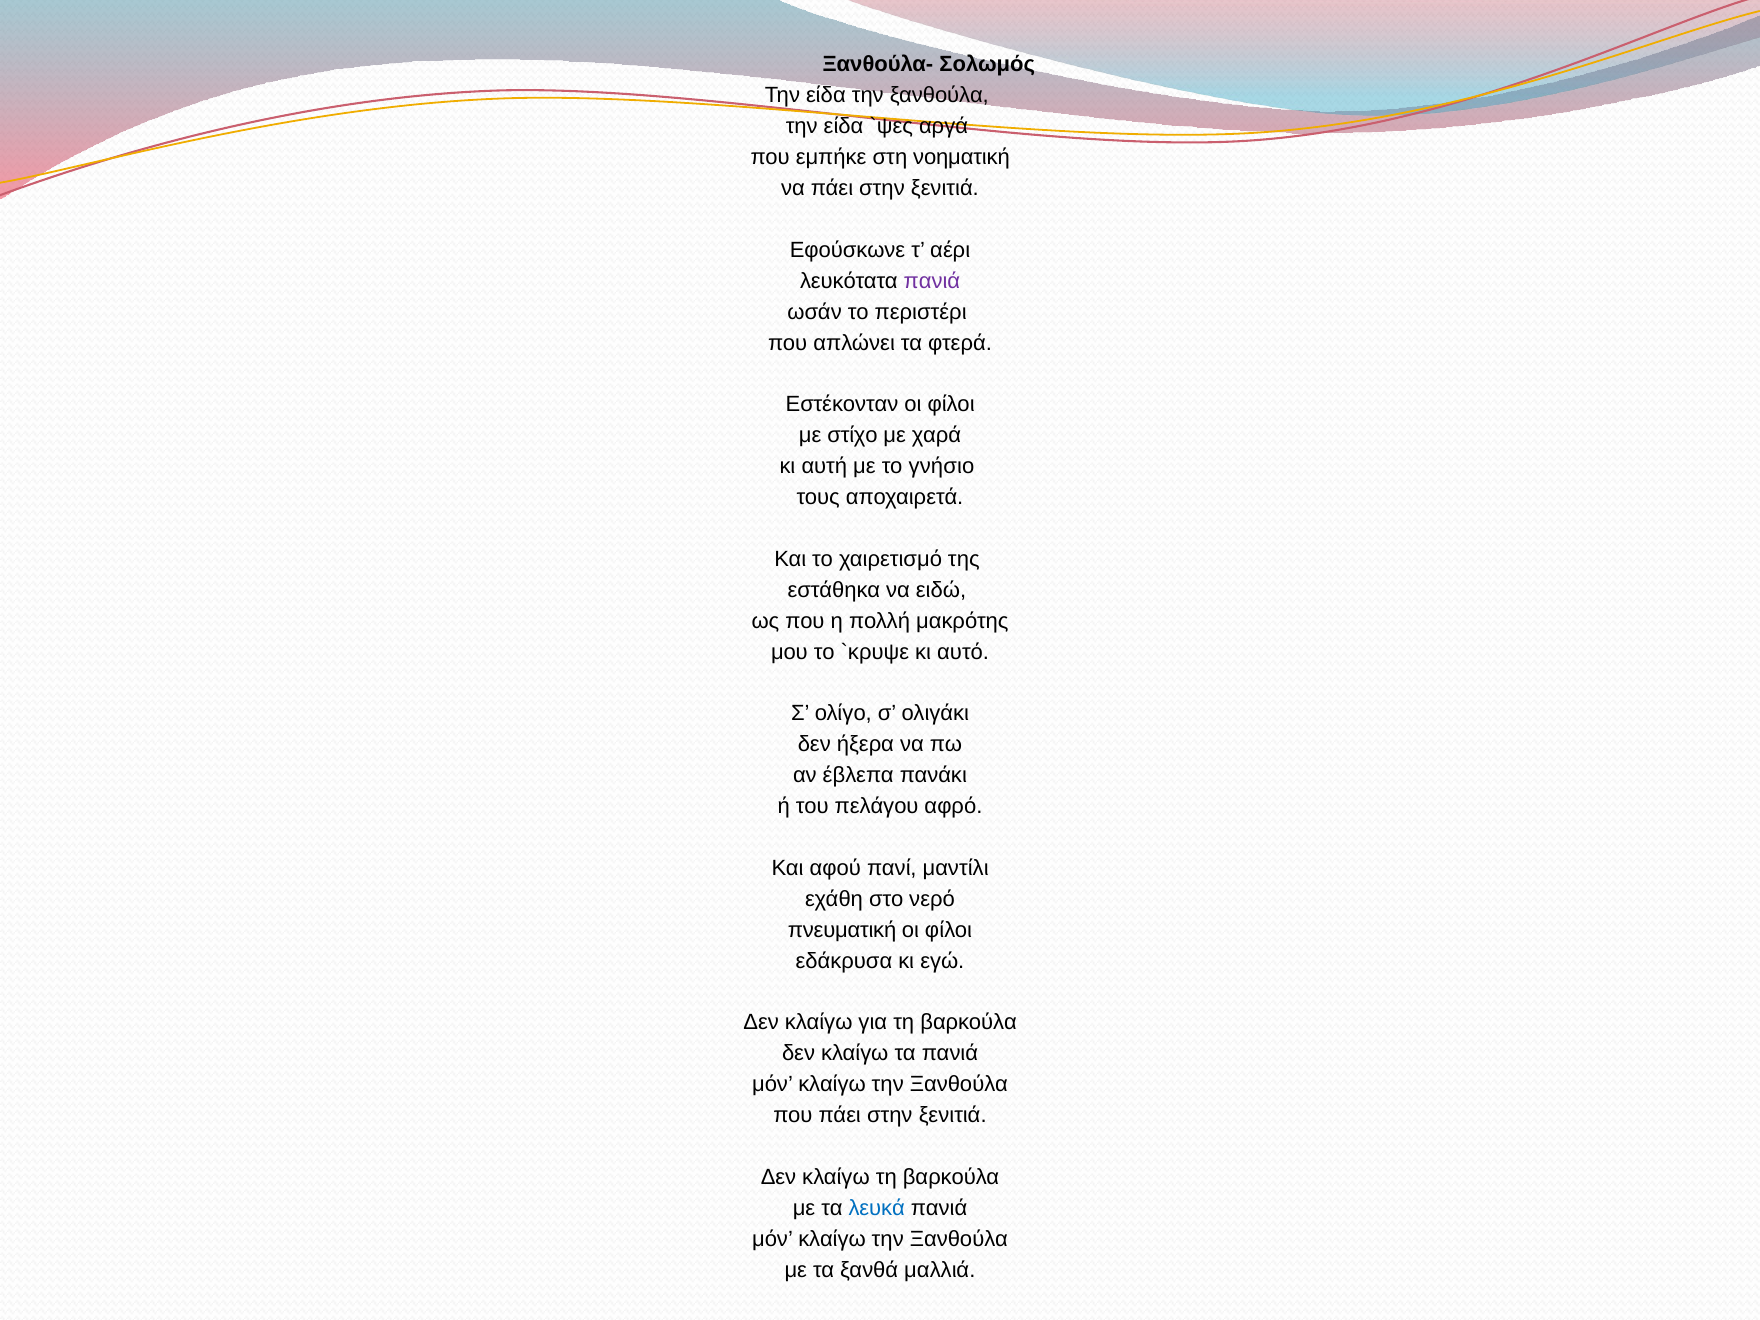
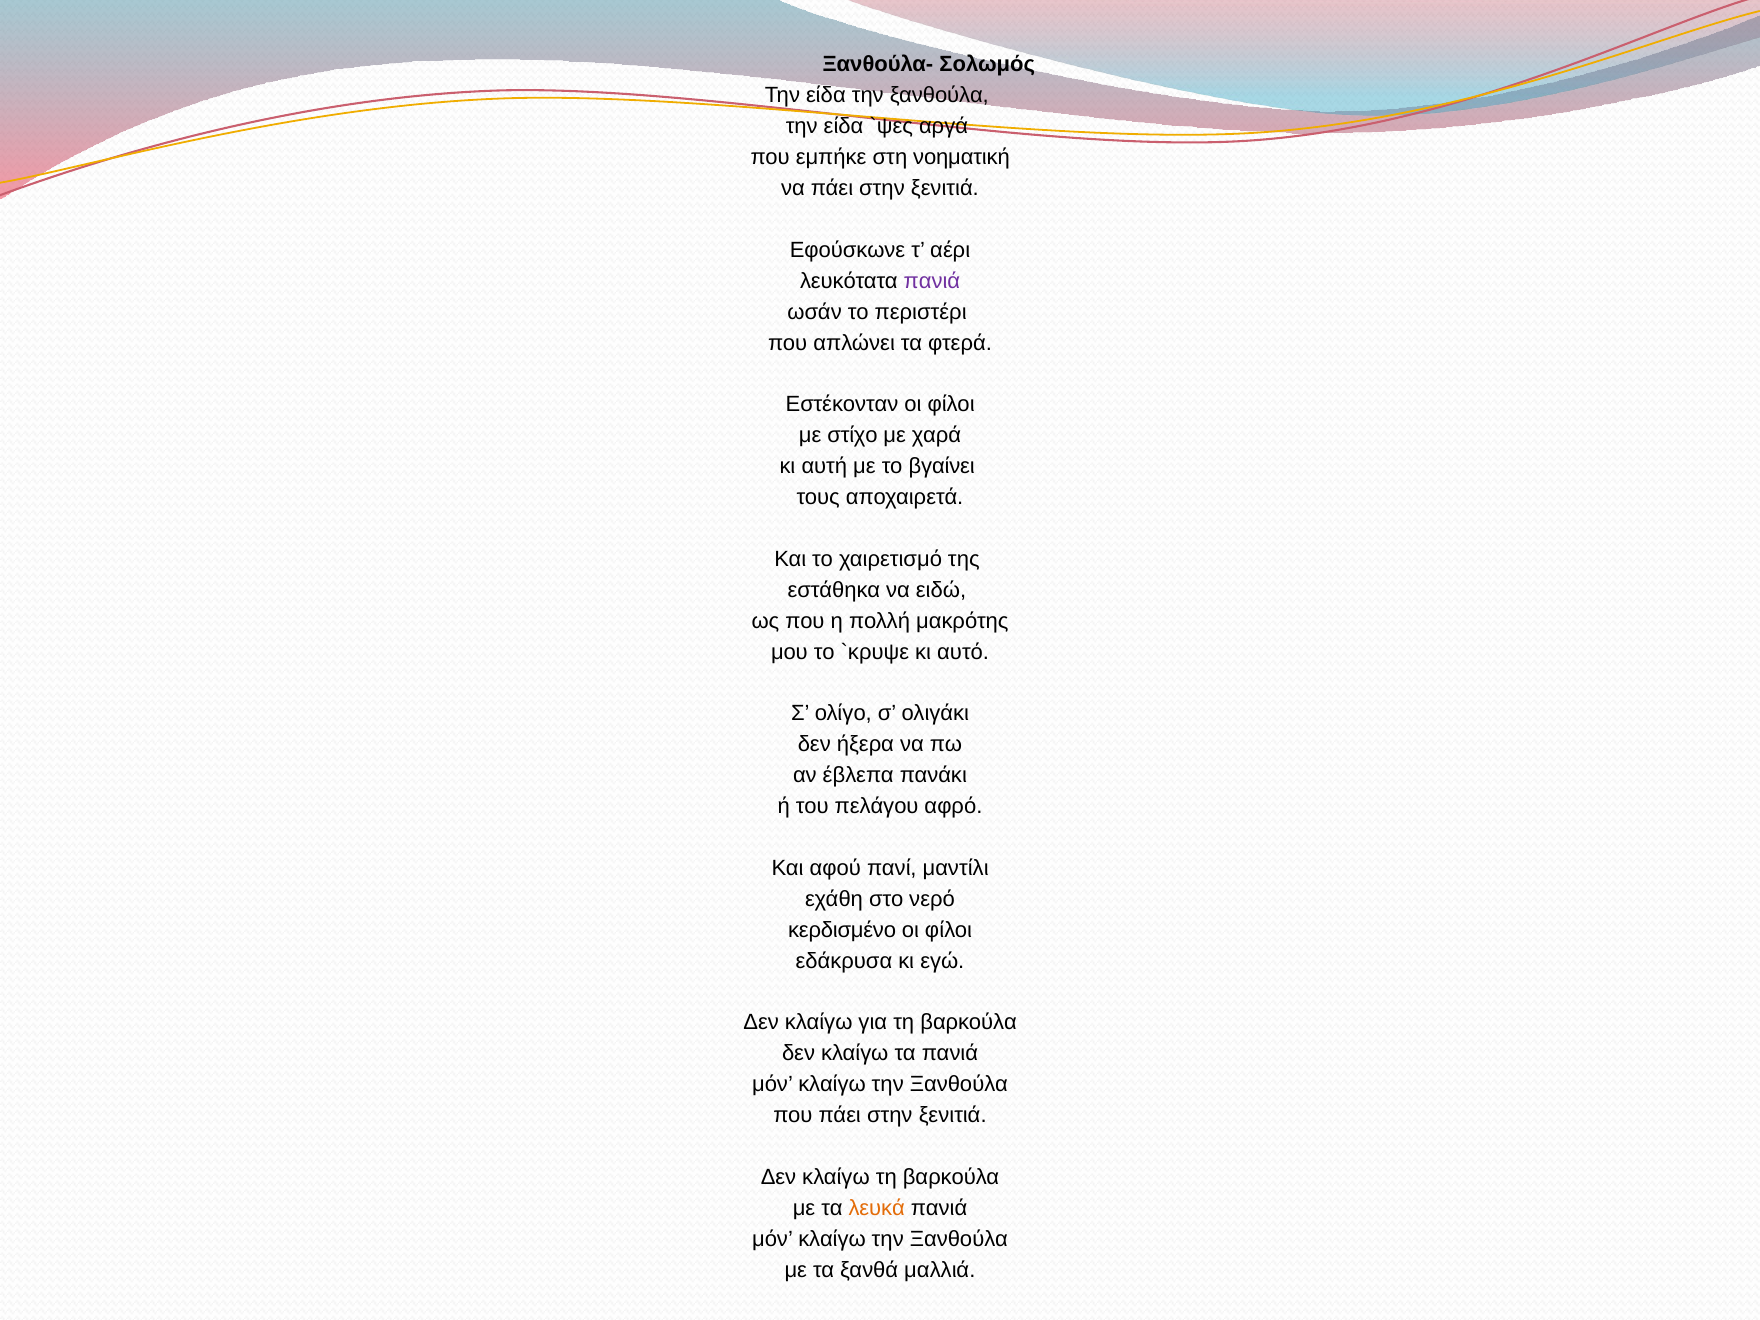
γνήσιο: γνήσιο -> βγαίνει (942, 466)
πνευματική: πνευματική -> κερδισμένο (842, 930)
λευκά colour: blue -> orange (877, 1208)
